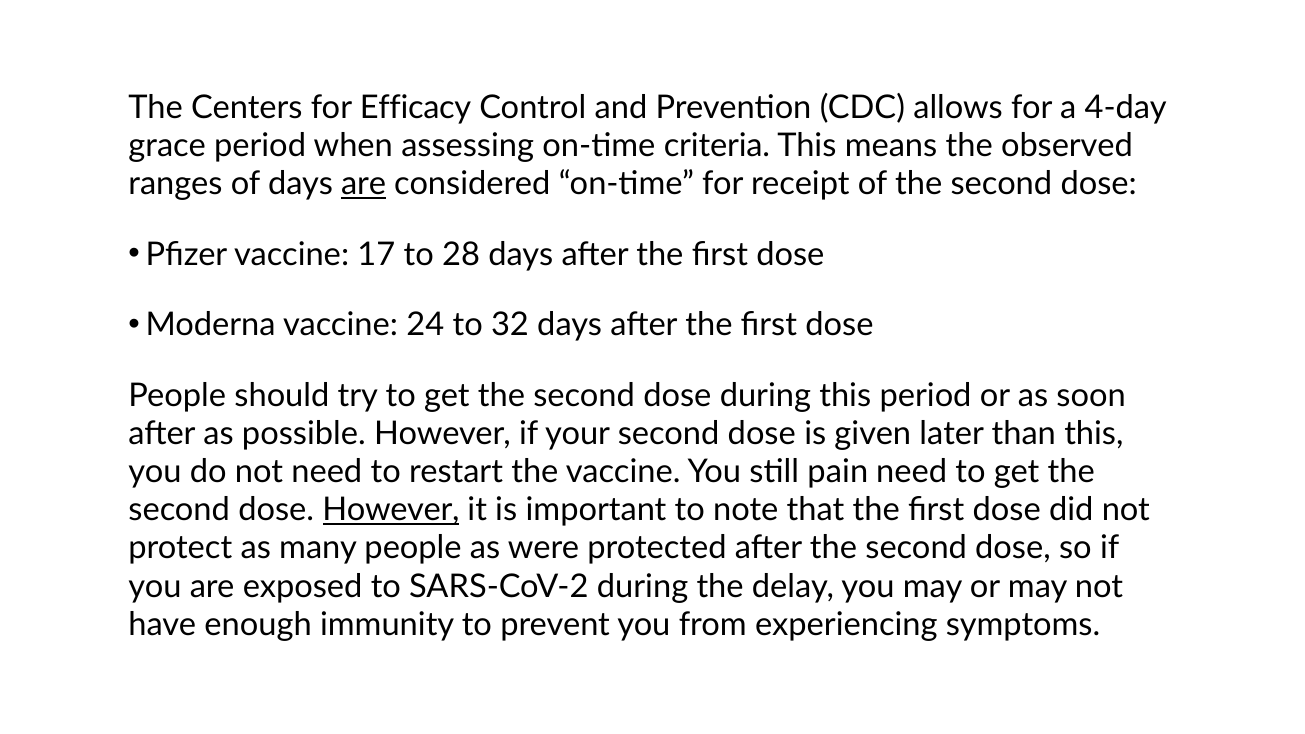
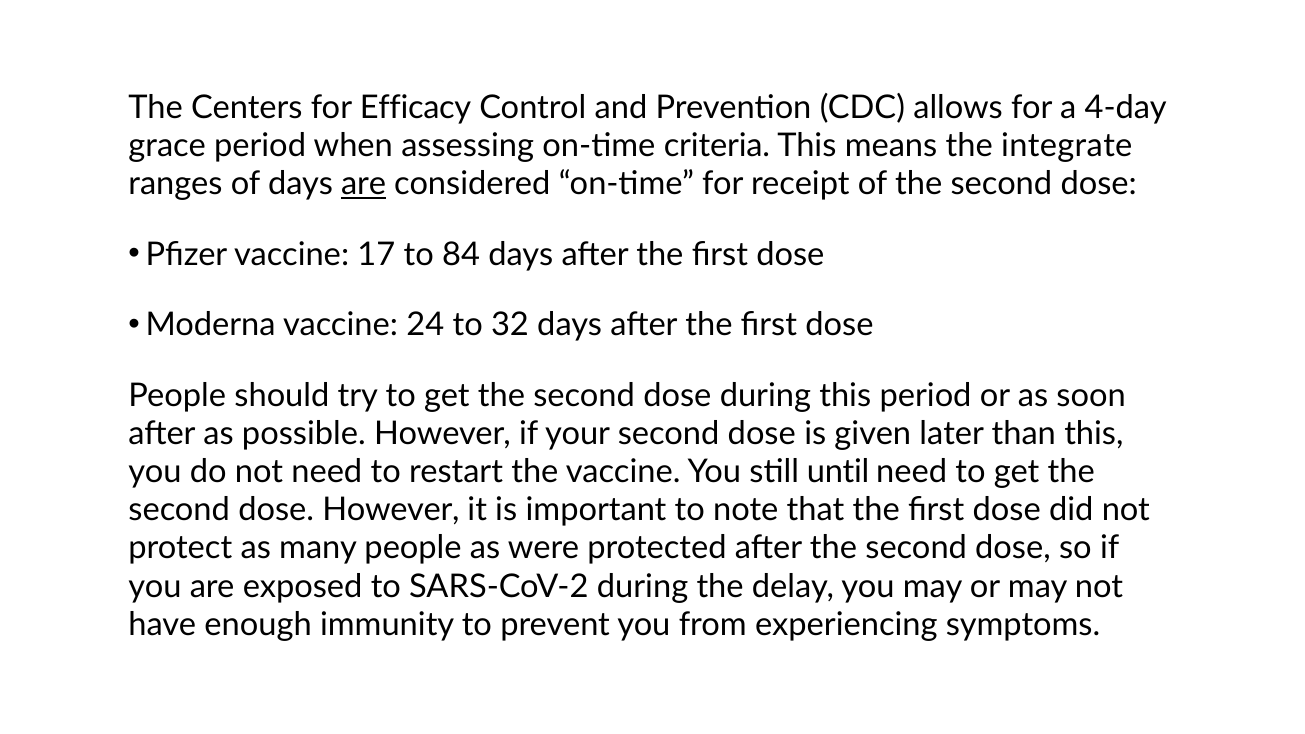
observed: observed -> integrate (1067, 146)
28: 28 -> 84 (461, 255)
pain: pain -> until (838, 472)
However underline: present -> none (391, 510)
